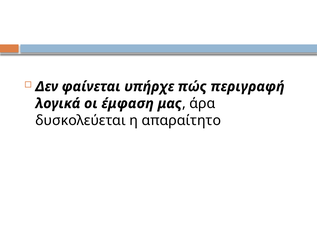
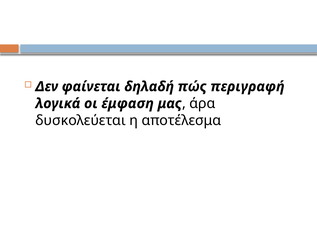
υπήρχε: υπήρχε -> δηλαδή (149, 86)
απαραίτητο: απαραίτητο -> αποτέλεσμα (181, 120)
